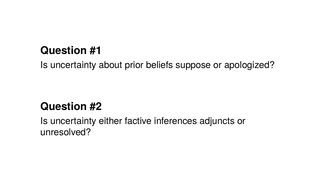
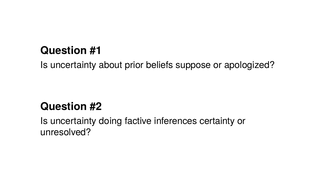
either: either -> doing (111, 121)
adjuncts: adjuncts -> certainty (217, 121)
